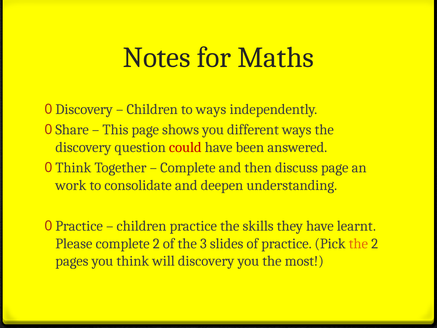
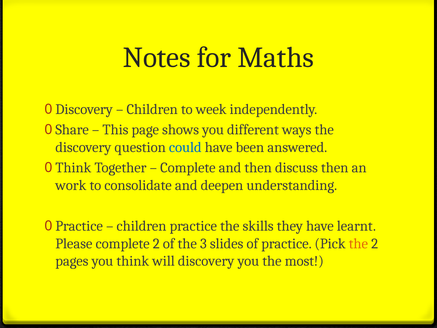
to ways: ways -> week (211, 109)
could colour: red -> blue (185, 147)
discuss page: page -> then (335, 168)
